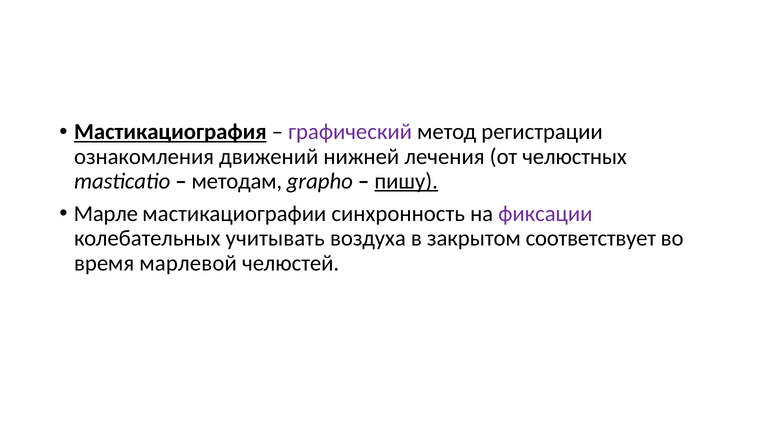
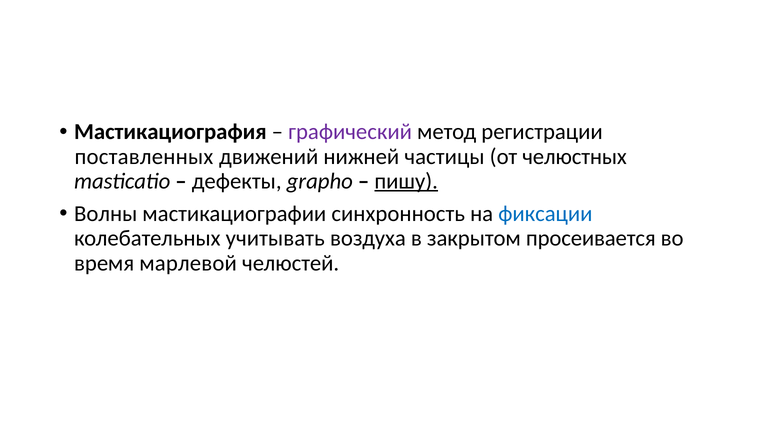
Мастикациография underline: present -> none (170, 132)
ознакомления: ознакомления -> поставленных (144, 156)
лечения: лечения -> частицы (445, 156)
методам: методам -> дефекты (237, 181)
Марле: Марле -> Волны (106, 214)
фиксации colour: purple -> blue (545, 214)
соответствует: соответствует -> просеивается (591, 238)
